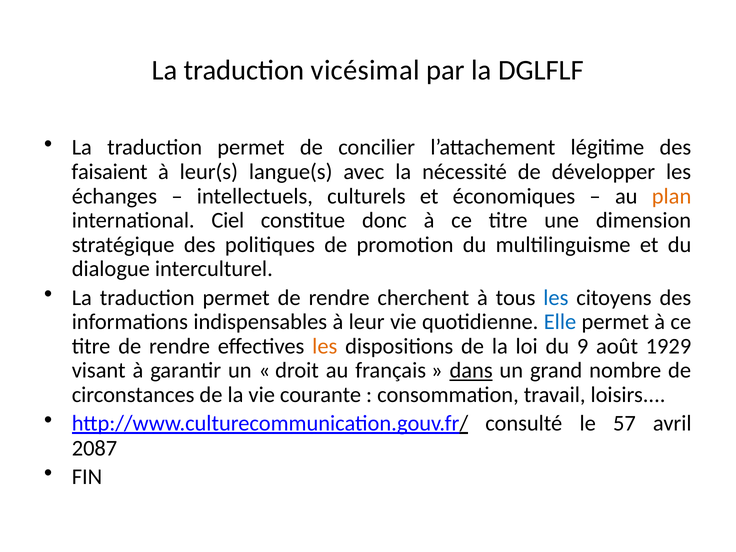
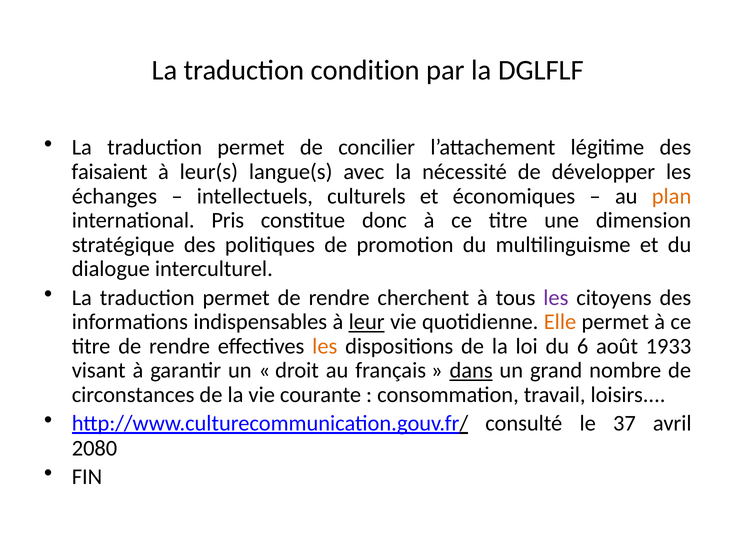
vicésimal: vicésimal -> condition (365, 70)
Ciel: Ciel -> Pris (228, 220)
les colour: blue -> purple (556, 298)
leur underline: none -> present (367, 322)
Elle colour: blue -> orange (560, 322)
9: 9 -> 6 (583, 346)
1929: 1929 -> 1933 (668, 346)
57: 57 -> 37 (624, 423)
2087: 2087 -> 2080 (95, 448)
